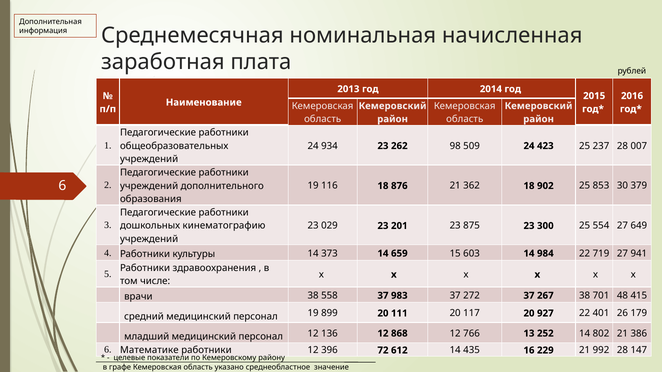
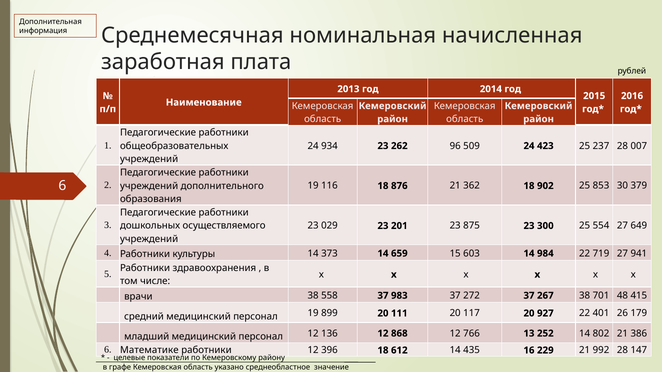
98: 98 -> 96 (455, 146)
кинематографию: кинематографию -> осуществляемого (224, 226)
396 72: 72 -> 18 (383, 351)
